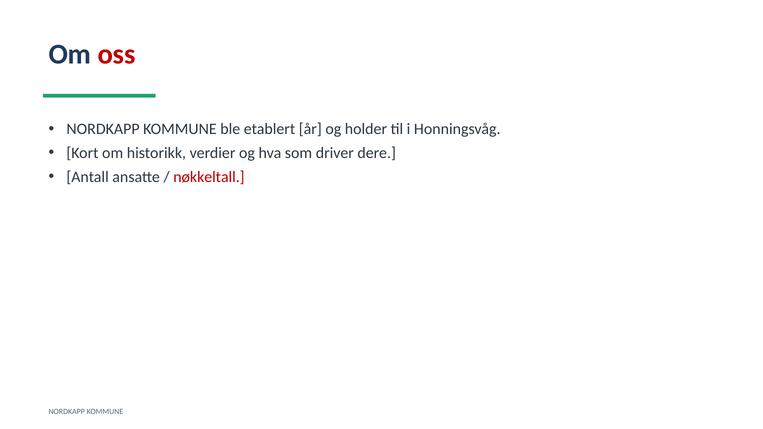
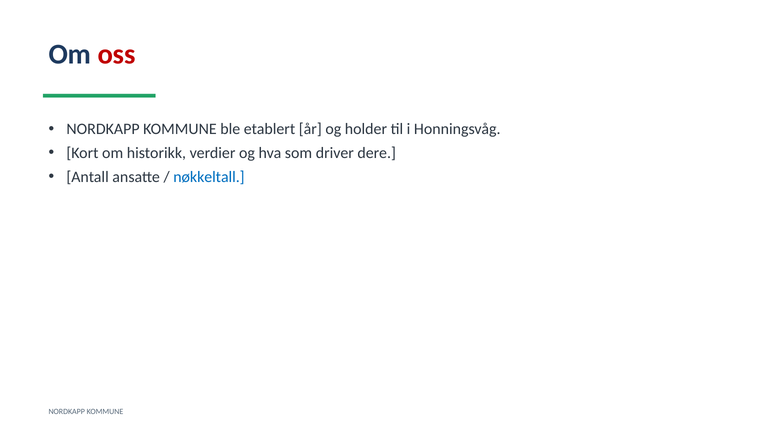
nøkkeltall colour: red -> blue (209, 177)
